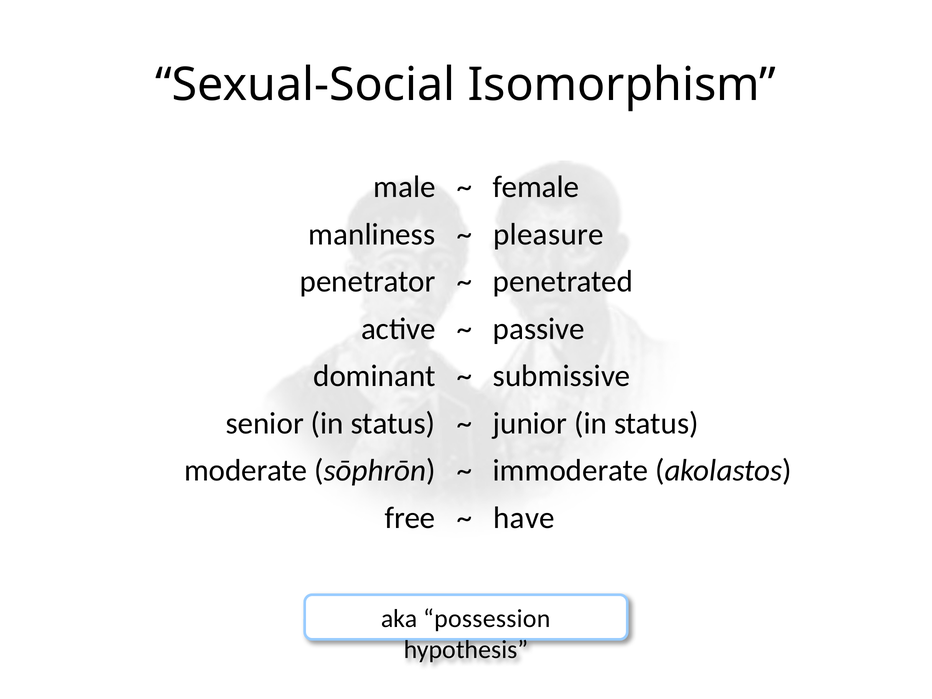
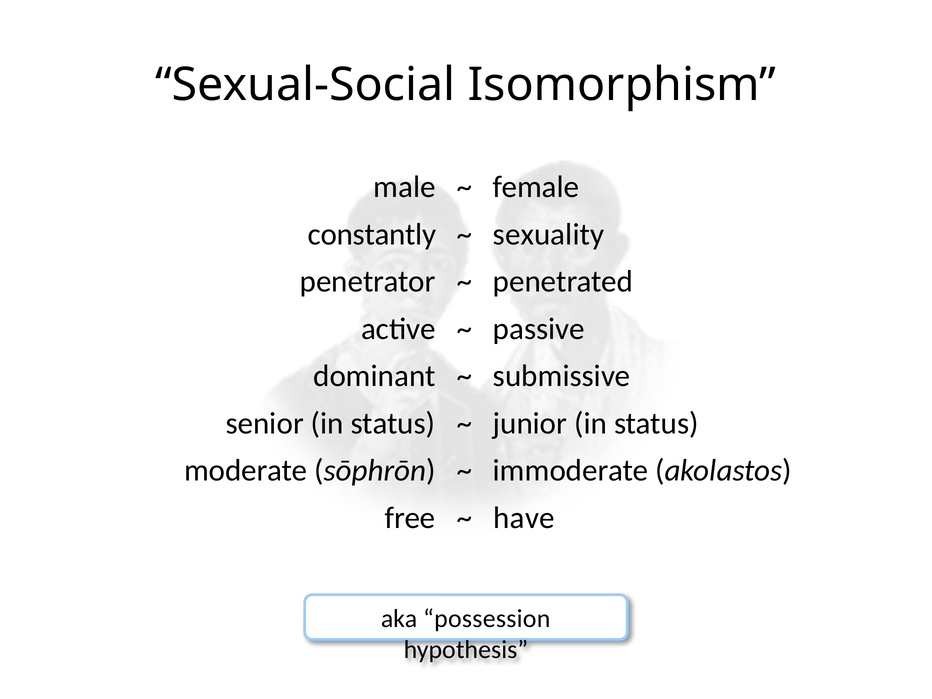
manliness: manliness -> constantly (372, 234)
pleasure: pleasure -> sexuality (549, 234)
